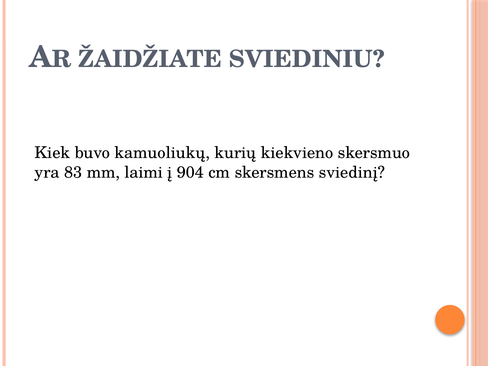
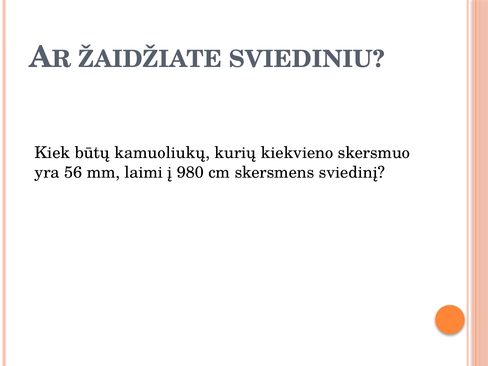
buvo: buvo -> būtų (92, 153)
83: 83 -> 56 (73, 172)
904: 904 -> 980 (190, 172)
